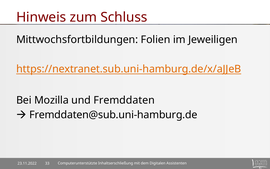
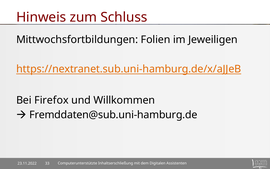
Mozilla: Mozilla -> Firefox (51, 100)
Fremddaten: Fremddaten -> Willkommen (124, 100)
